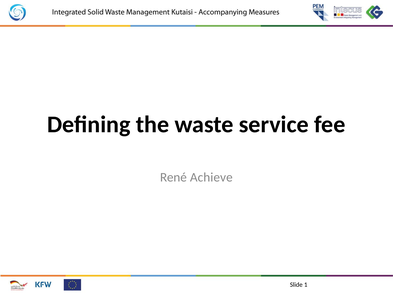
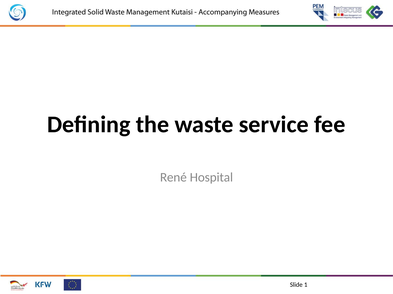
Achieve: Achieve -> Hospital (211, 178)
